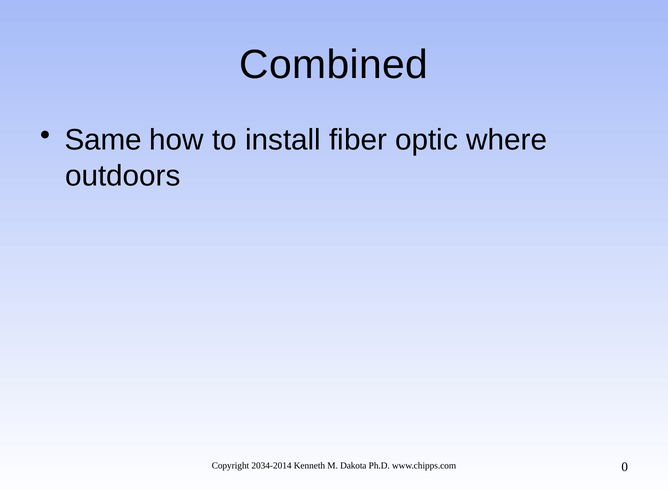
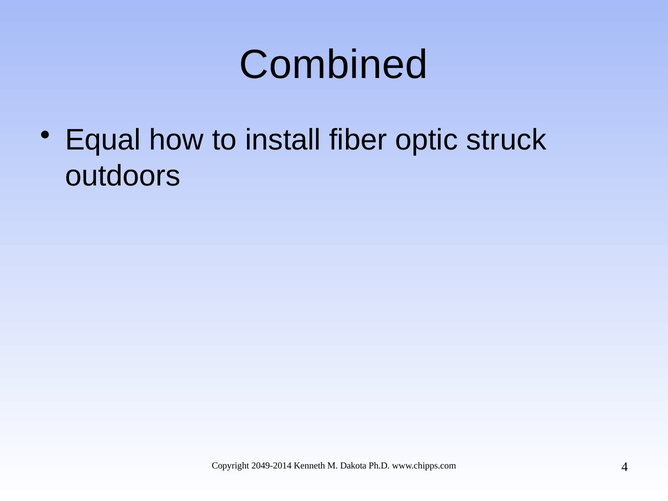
Same: Same -> Equal (103, 140)
where: where -> struck (506, 140)
2034-2014: 2034-2014 -> 2049-2014 (272, 466)
0: 0 -> 4 (625, 467)
